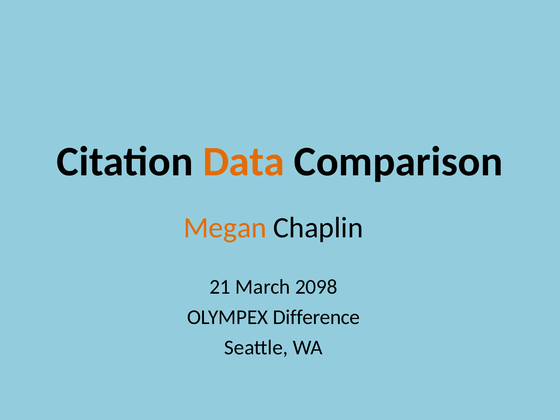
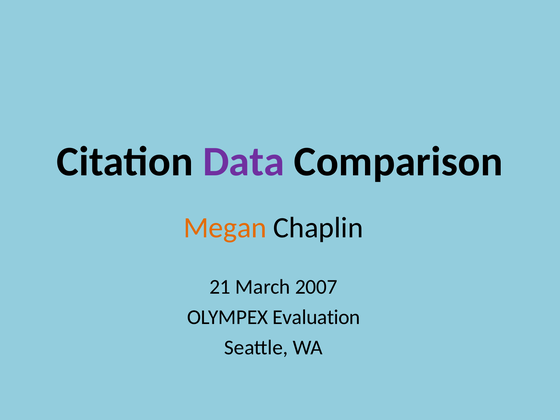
Data colour: orange -> purple (244, 162)
2098: 2098 -> 2007 (316, 287)
Difference: Difference -> Evaluation (316, 317)
